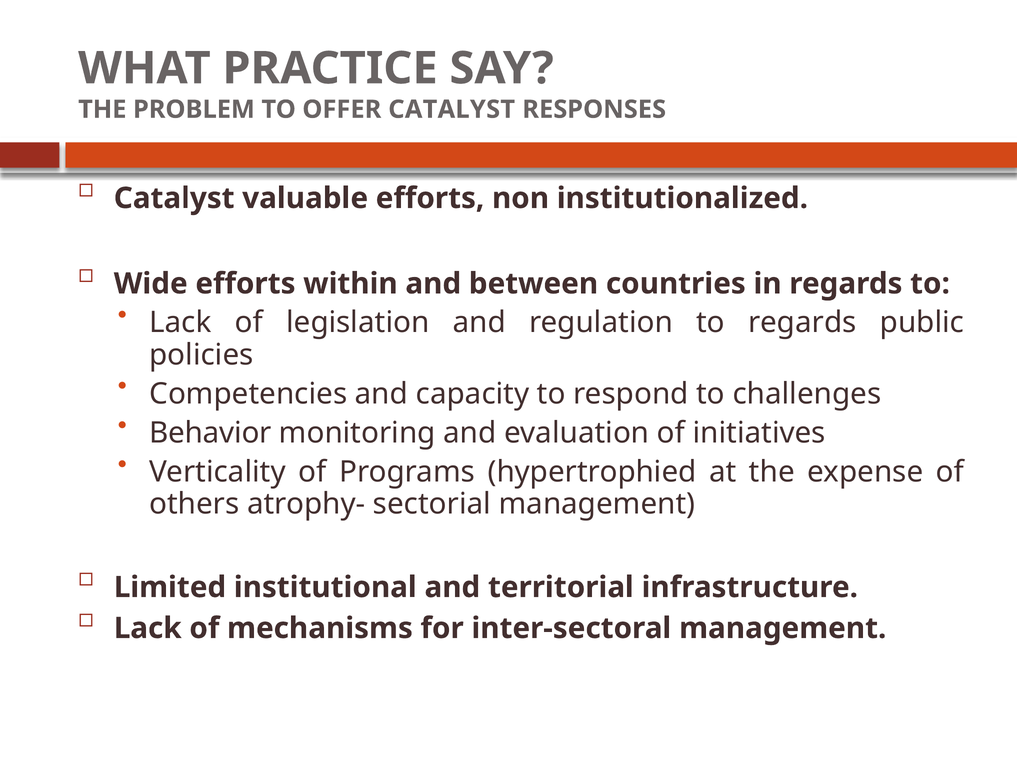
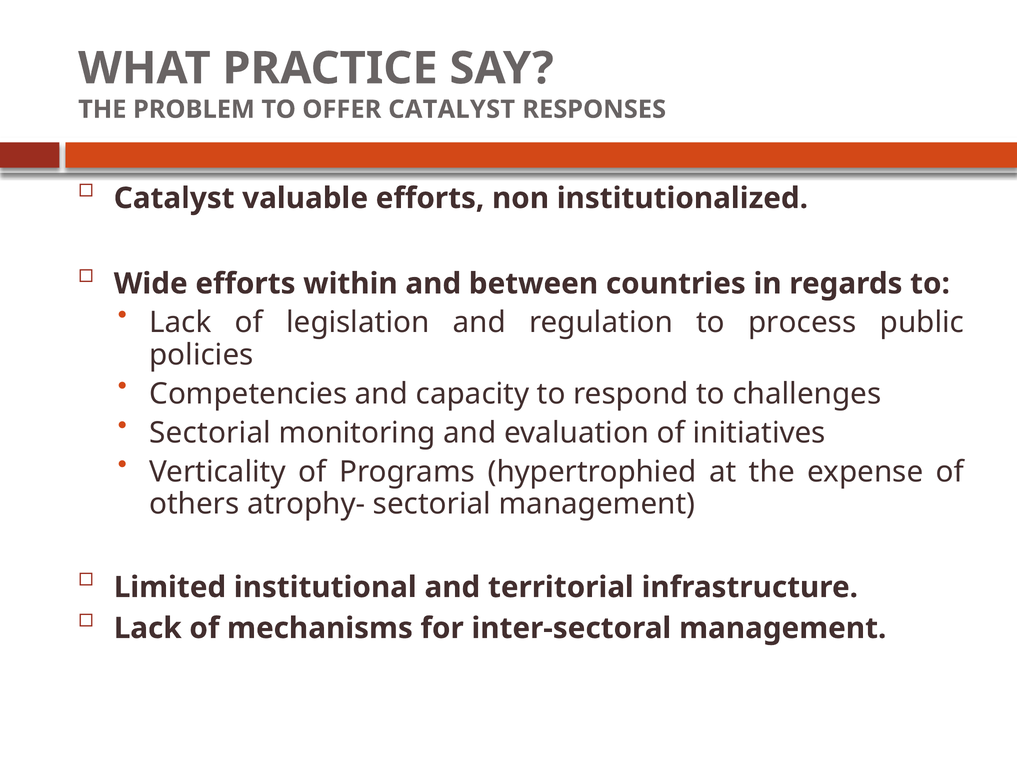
to regards: regards -> process (802, 323)
Behavior: Behavior -> Sectorial (210, 433)
